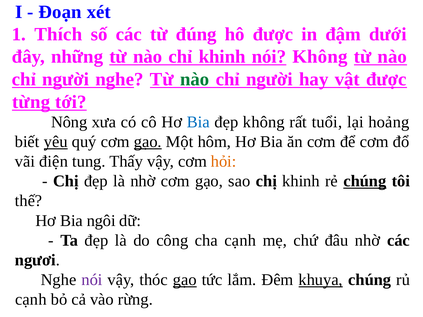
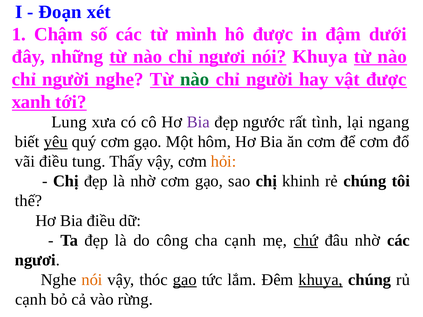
Thích: Thích -> Chậm (59, 34)
đúng: đúng -> mình (196, 34)
chỉ khinh: khinh -> ngươi (222, 57)
nói Không: Không -> Khuya (320, 57)
từng: từng -> xanh (31, 102)
Nông: Nông -> Lung (69, 122)
Bia colour: blue -> purple (198, 122)
đẹp không: không -> ngước (264, 122)
tuổi: tuổi -> tình (327, 122)
hoảng: hoảng -> ngang (389, 122)
gạo underline: present -> none (148, 142)
vãi điện: điện -> điều (54, 162)
chúng underline: present -> none (365, 181)
Bia ngôi: ngôi -> điều (101, 221)
chứ underline: none -> present (306, 241)
nói colour: purple -> orange (92, 280)
